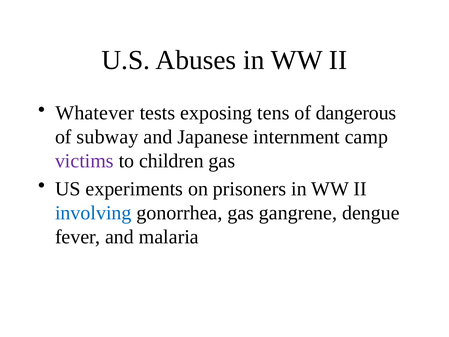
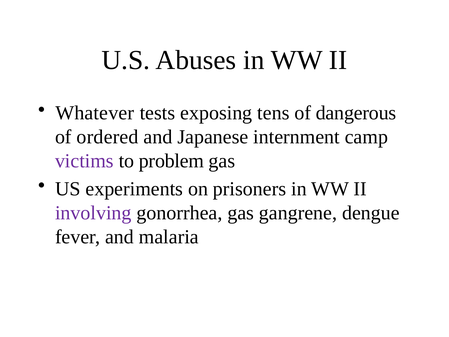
subway: subway -> ordered (108, 137)
children: children -> problem (172, 161)
involving colour: blue -> purple (93, 213)
